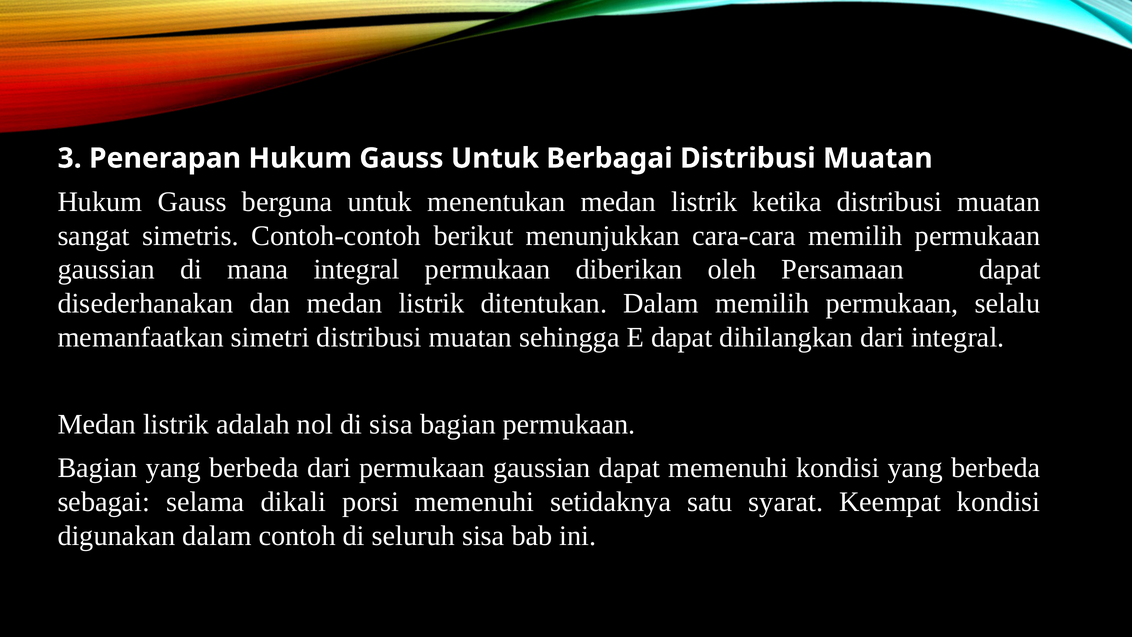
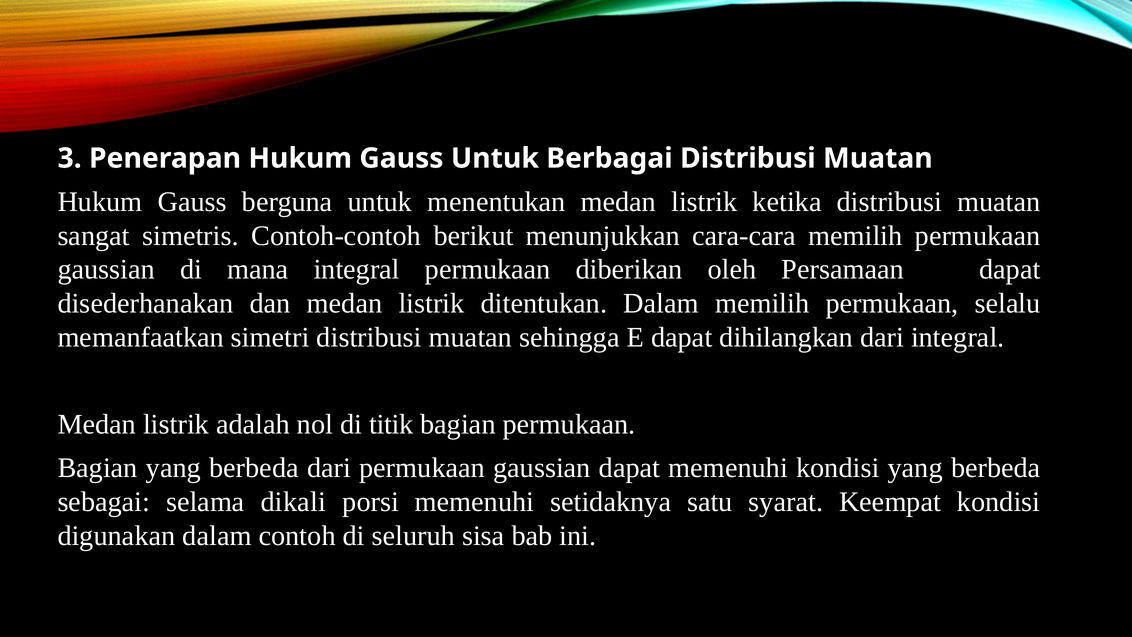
di sisa: sisa -> titik (391, 424)
